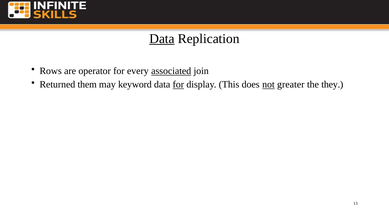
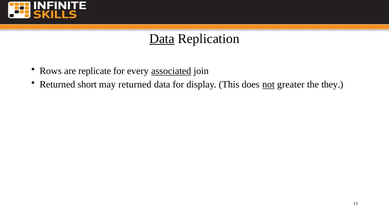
operator: operator -> replicate (95, 71)
them: them -> short (87, 84)
may keyword: keyword -> returned (135, 84)
for underline: present -> none (178, 84)
